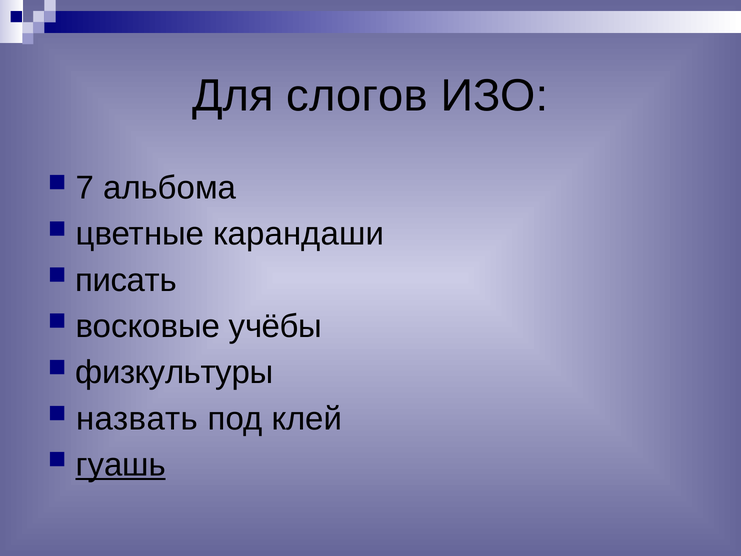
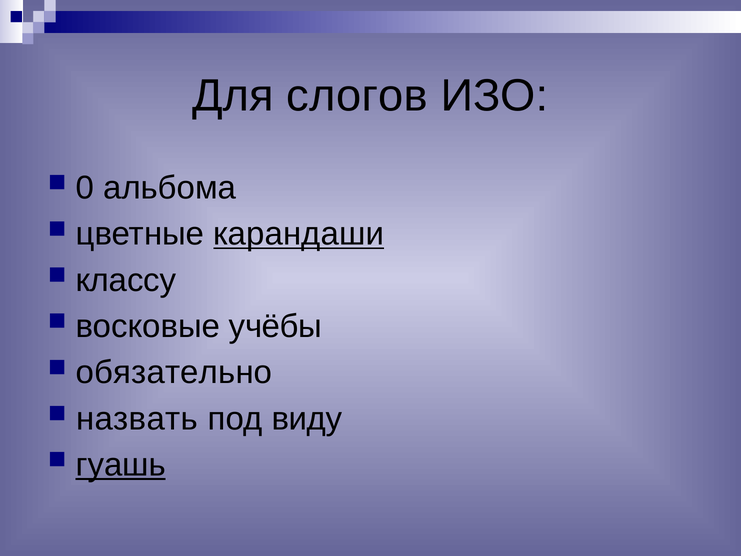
7: 7 -> 0 (85, 188)
карандаши underline: none -> present (299, 234)
писать: писать -> классу (126, 280)
физкультуры: физкультуры -> обязательно (174, 372)
клей: клей -> виду (307, 418)
